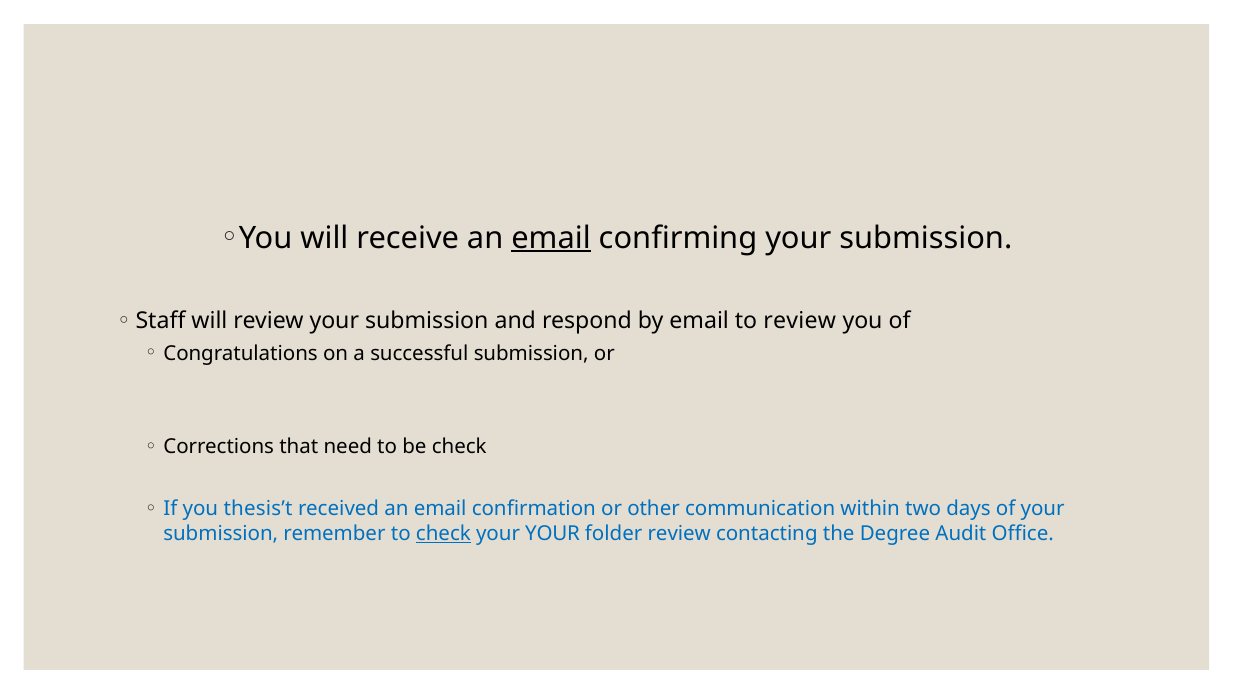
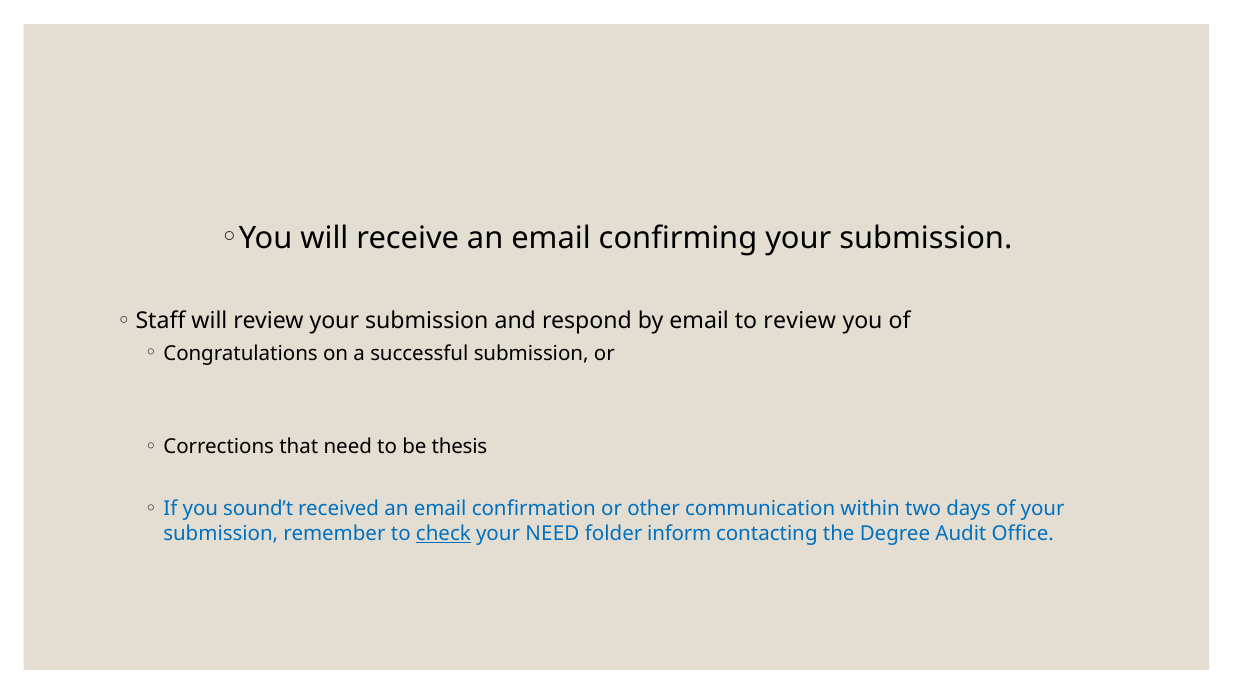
email underline: present -> none (551, 238)
be check: check -> thesis (459, 446)
thesis’t: thesis’t -> sound’t (258, 508)
your YOUR: YOUR -> NEED (552, 533)
folder review: review -> inform (679, 533)
